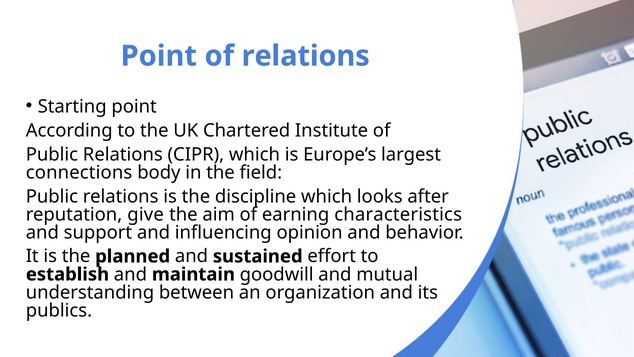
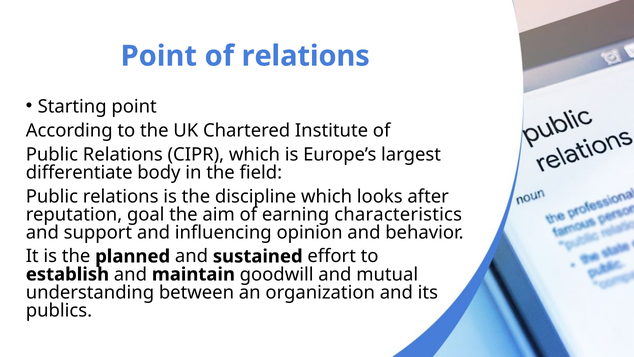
connections: connections -> differentiate (79, 172)
give: give -> goal (146, 214)
